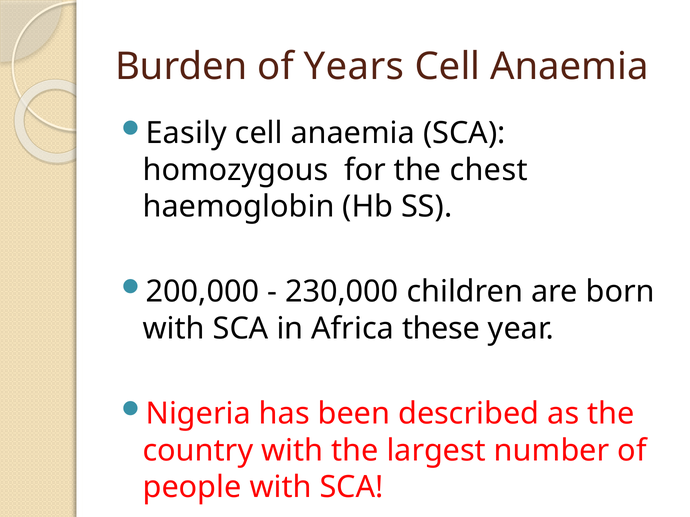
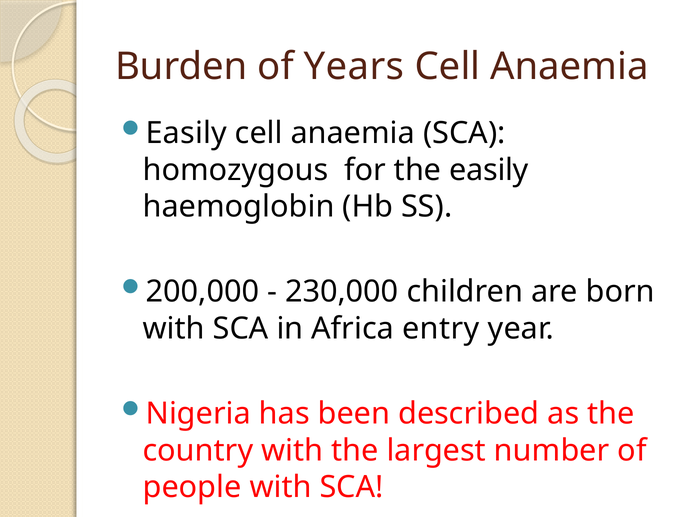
the chest: chest -> easily (489, 170)
these: these -> entry (441, 329)
